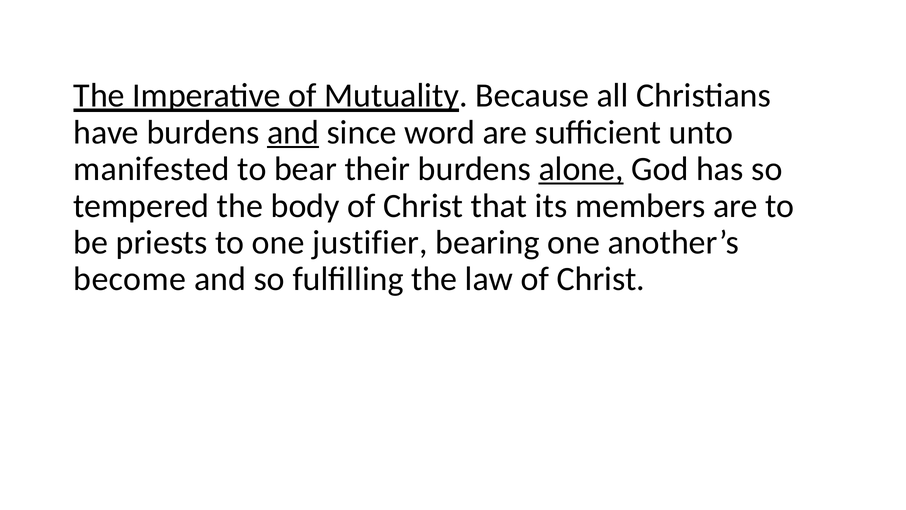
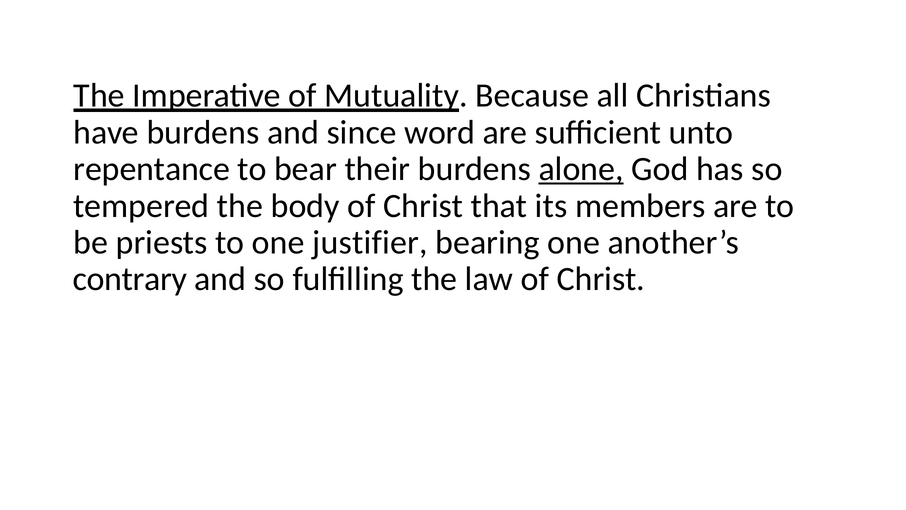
and underline: present -> none (293, 132)
manifested: manifested -> repentance (152, 169)
become: become -> contrary (130, 279)
